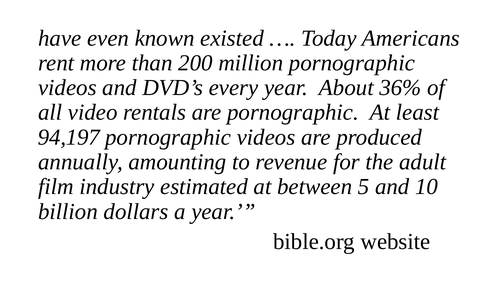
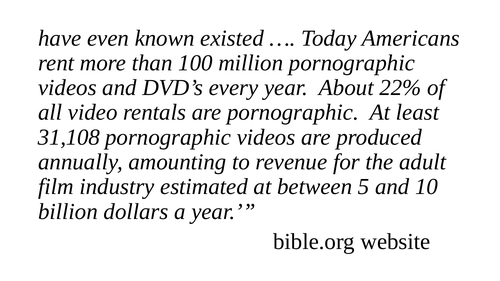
200: 200 -> 100 (195, 63)
36%: 36% -> 22% (400, 88)
94,197: 94,197 -> 31,108 (69, 137)
